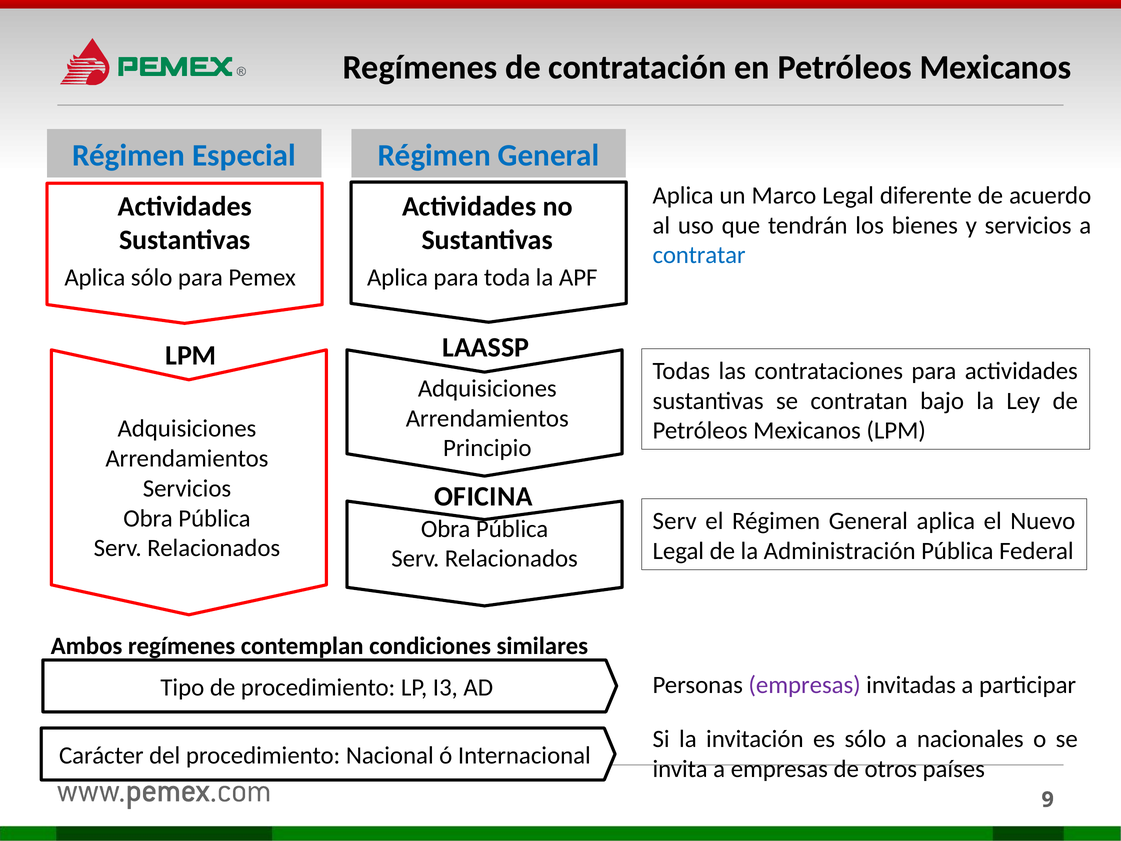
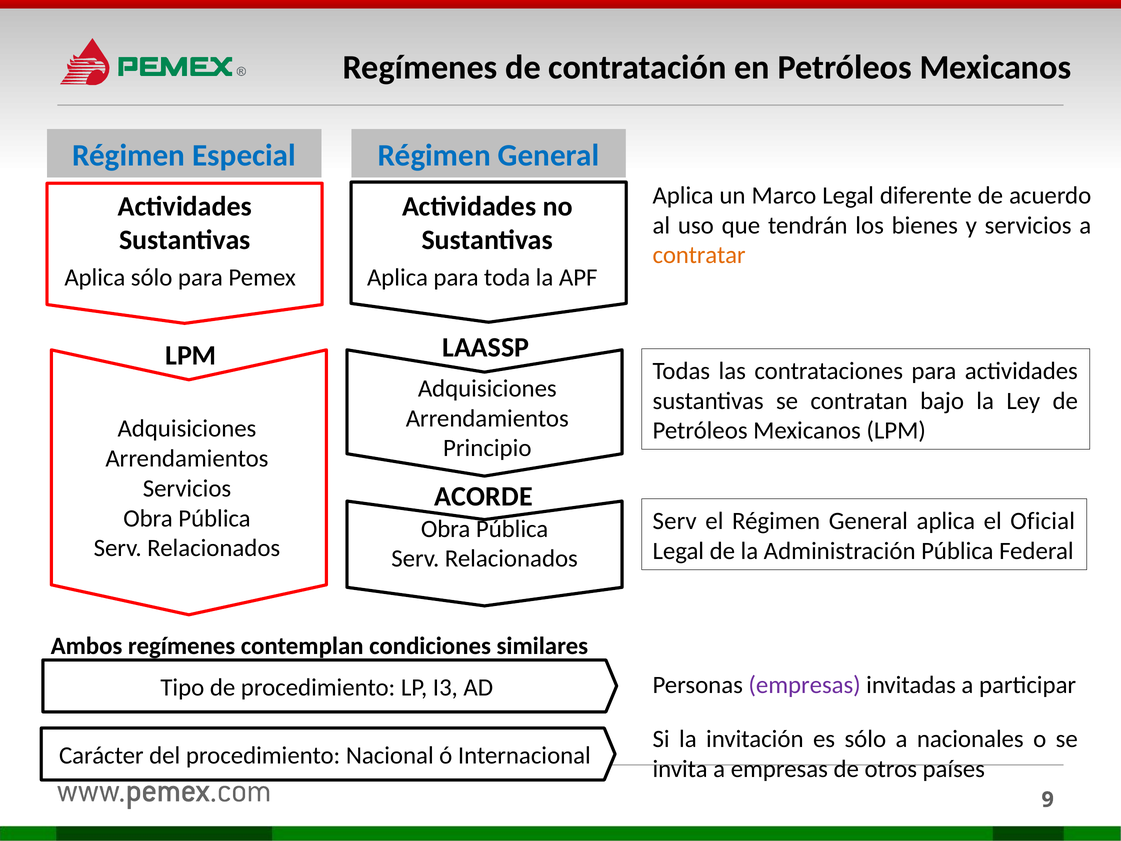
contratar colour: blue -> orange (699, 255)
OFICINA: OFICINA -> ACORDE (484, 496)
Nuevo: Nuevo -> Oficial (1043, 521)
